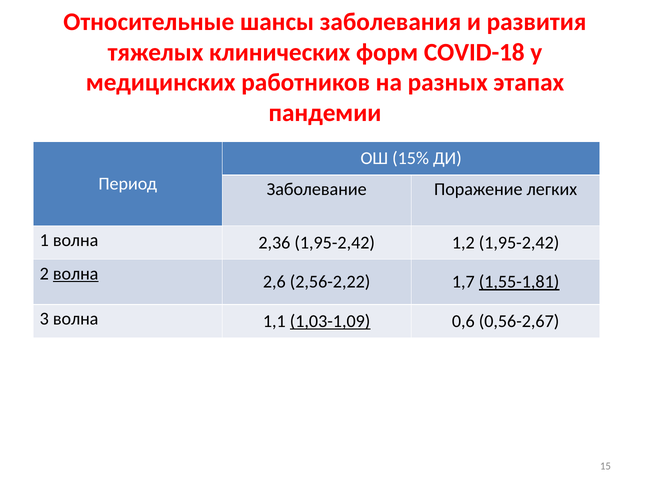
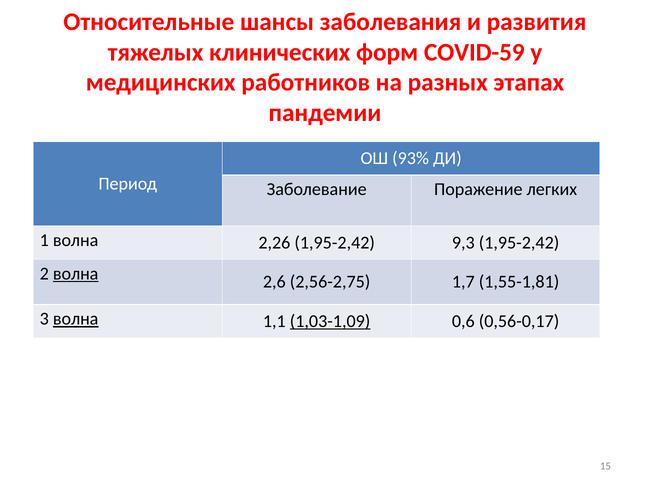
COVID-18: COVID-18 -> COVID-59 (474, 52)
15%: 15% -> 93% (411, 158)
2,36: 2,36 -> 2,26 (274, 242)
1,2: 1,2 -> 9,3 (463, 242)
2,56-2,22: 2,56-2,22 -> 2,56-2,75 (330, 282)
1,55-1,81 underline: present -> none (519, 282)
волна underline: none -> present (76, 319)
0,56-2,67: 0,56-2,67 -> 0,56-0,17 (519, 321)
